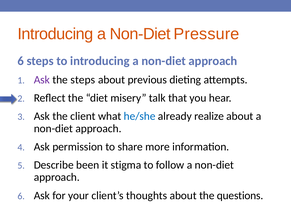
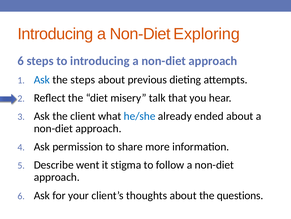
Pressure: Pressure -> Exploring (207, 34)
Ask colour: purple -> blue (42, 79)
realize: realize -> ended (209, 116)
been: been -> went (88, 164)
